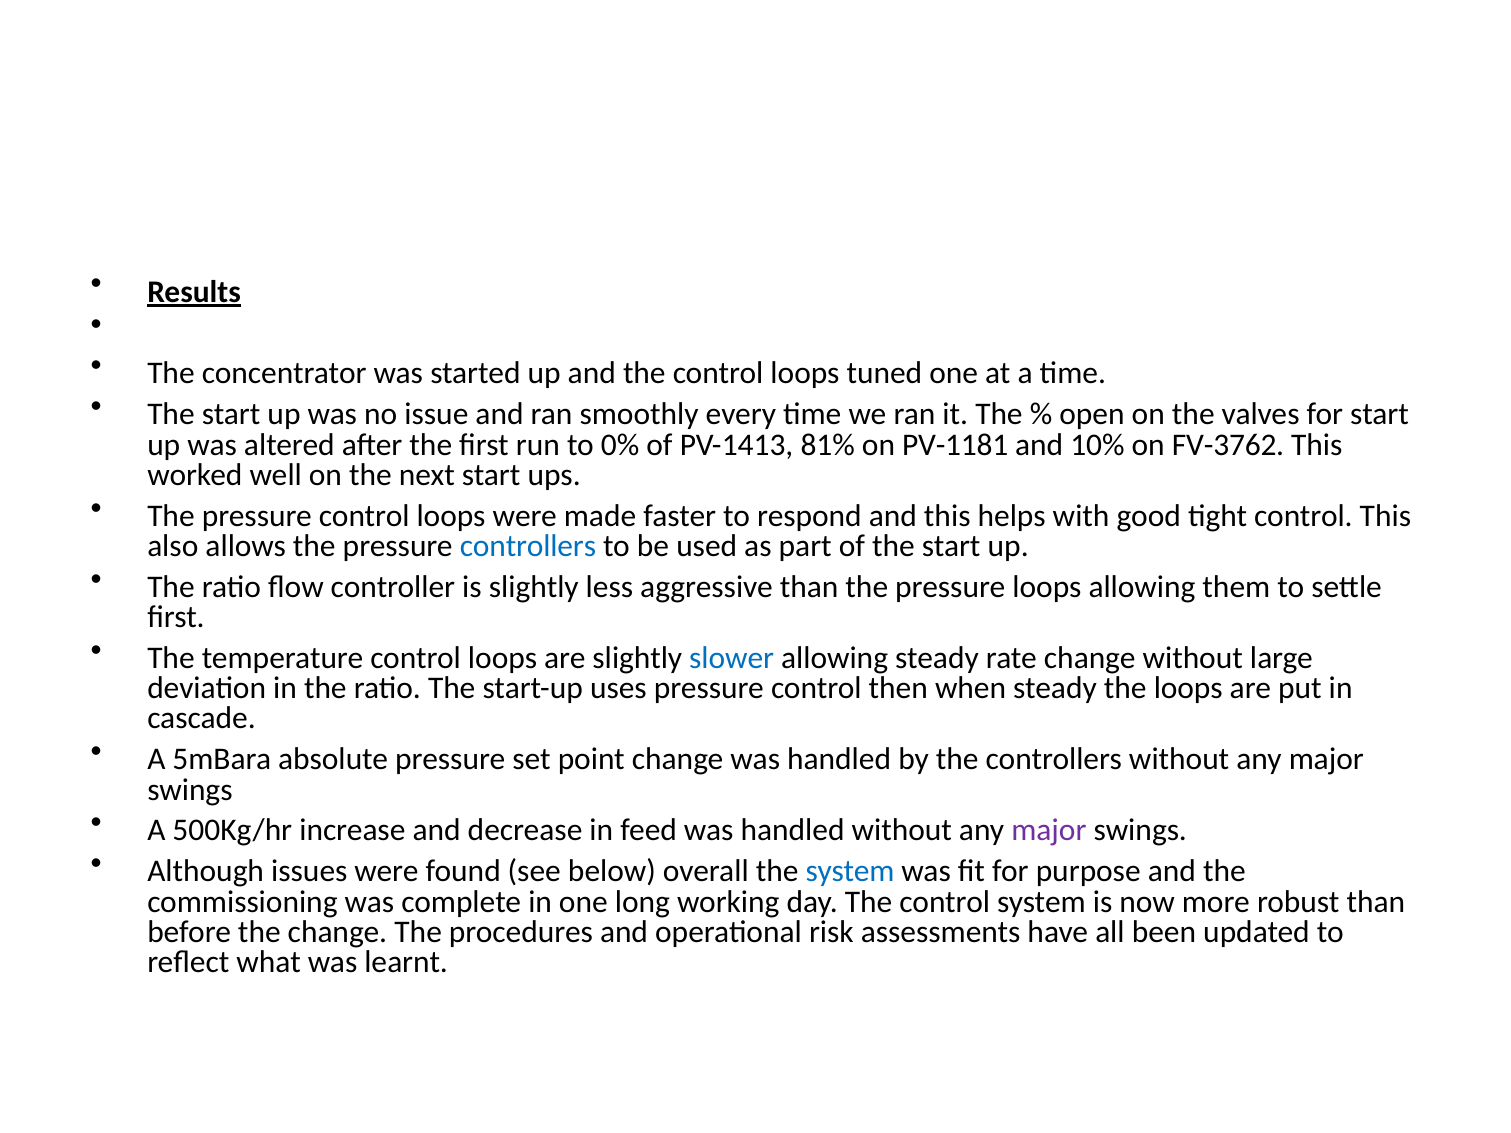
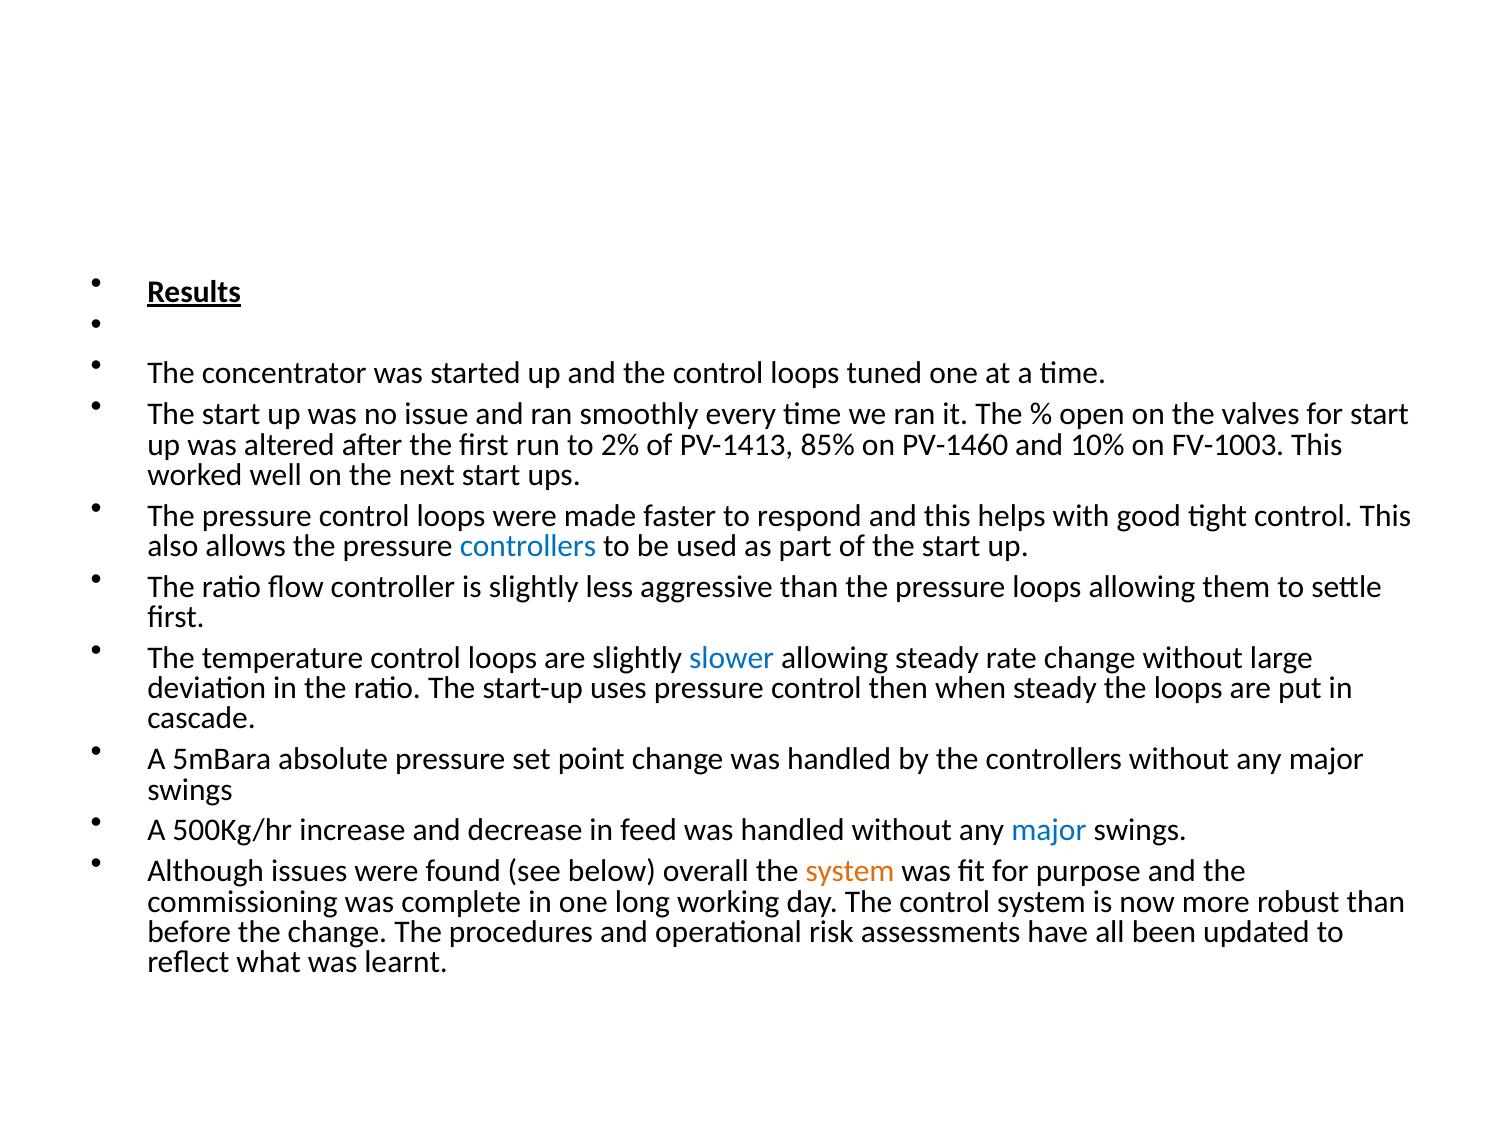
0%: 0% -> 2% (620, 445)
81%: 81% -> 85% (828, 445)
PV-1181: PV-1181 -> PV-1460 (955, 445)
FV-3762: FV-3762 -> FV-1003 (1228, 445)
major colour: purple -> blue (1049, 831)
system colour: blue -> orange (850, 872)
